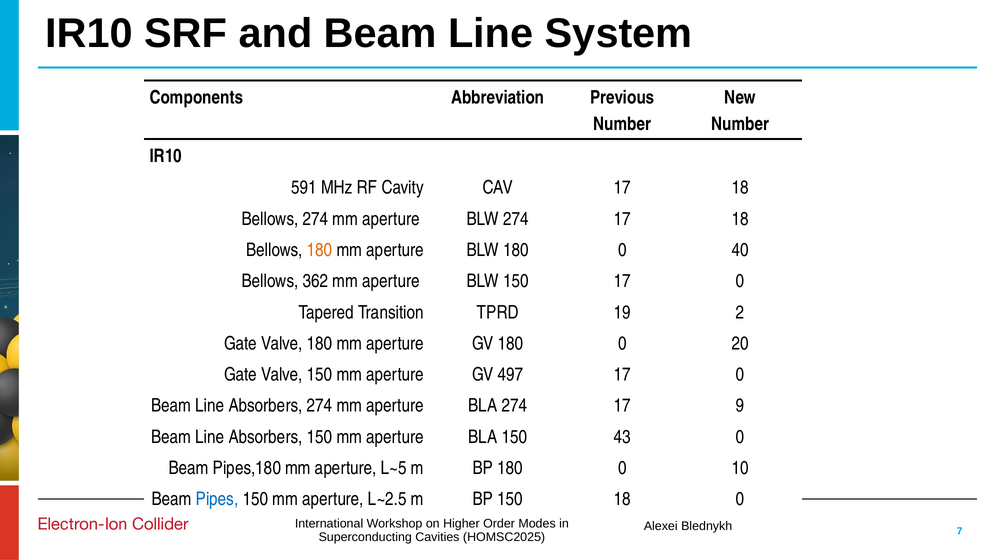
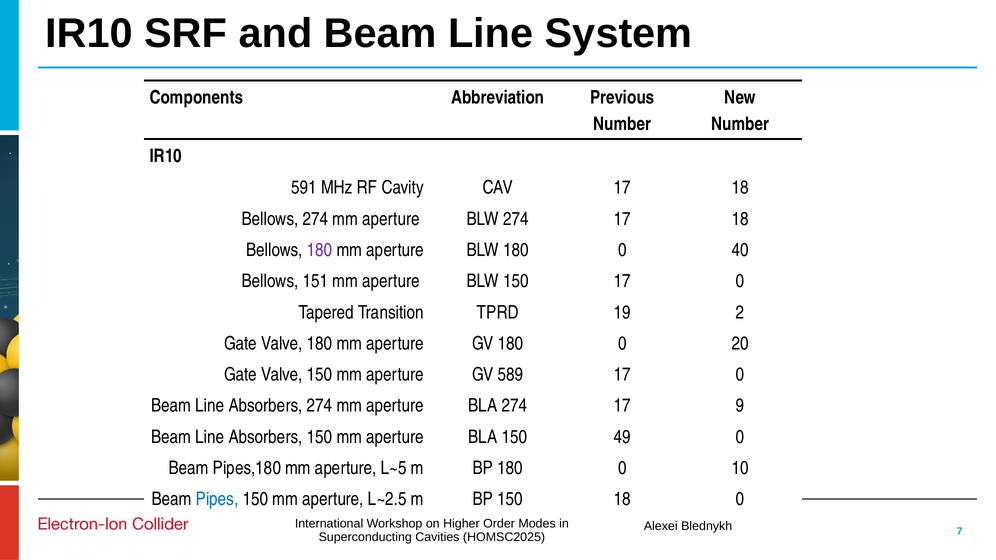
180 colour: orange -> purple (320, 250)
362: 362 -> 151 (315, 281)
497: 497 -> 589 (511, 375)
43: 43 -> 49 (622, 437)
